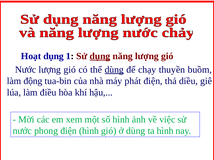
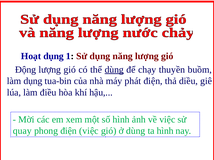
dụng underline: present -> none (100, 56)
Nước: Nước -> Động (26, 70)
làm động: động -> dụng (33, 81)
nước: nước -> quay (22, 131)
điện hình: hình -> việc (89, 131)
